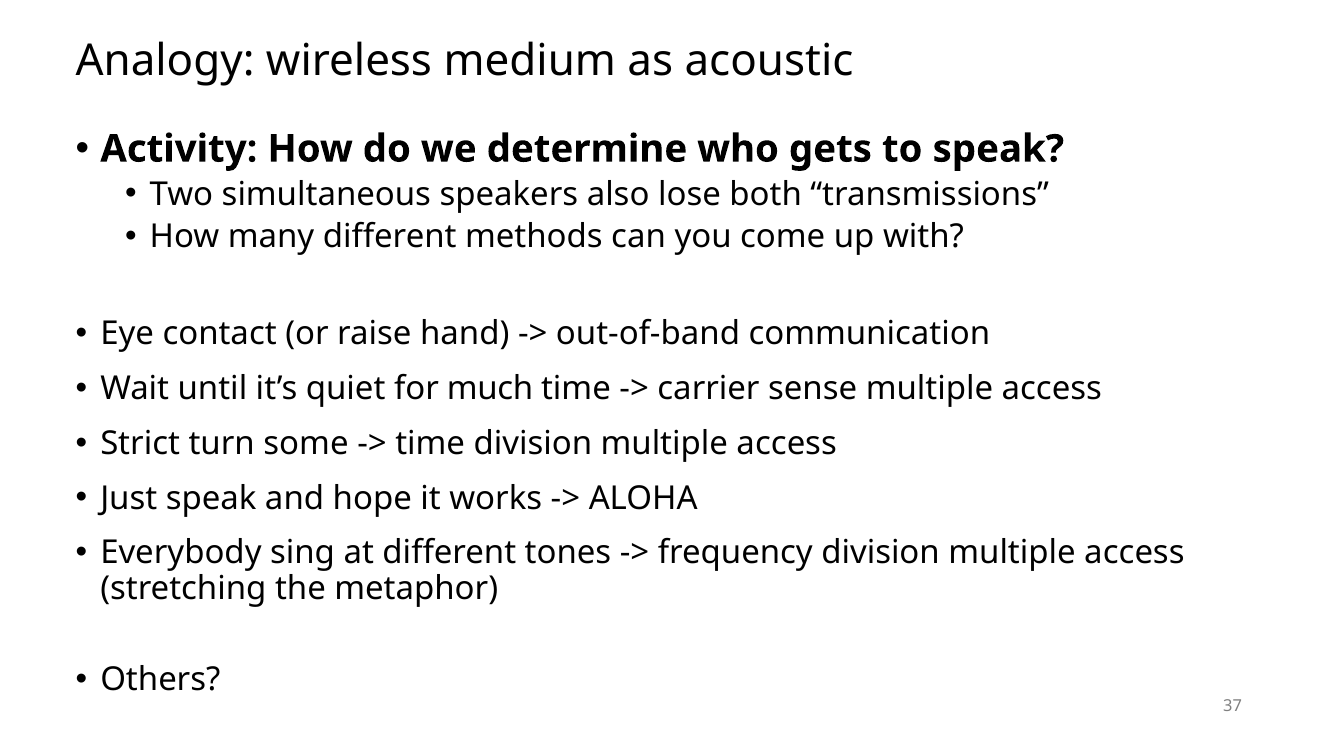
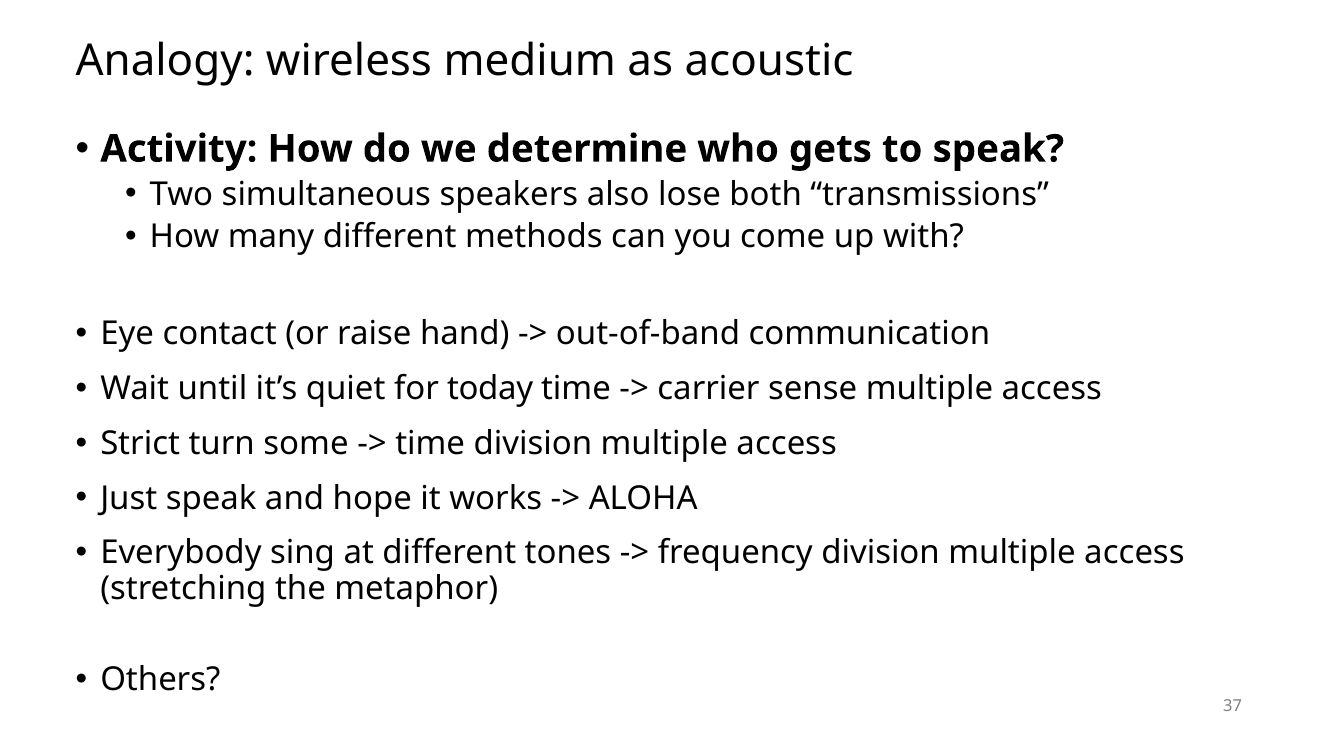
much: much -> today (490, 389)
